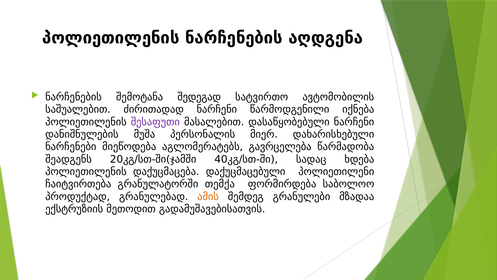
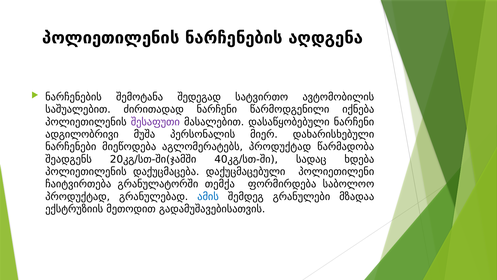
დანიშნულების: დანიშნულების -> ადგილობრივი (82, 134)
აგლომერატებს გავრცელება: გავრცელება -> პროდუქტად (280, 147)
ამის colour: orange -> blue (208, 196)
